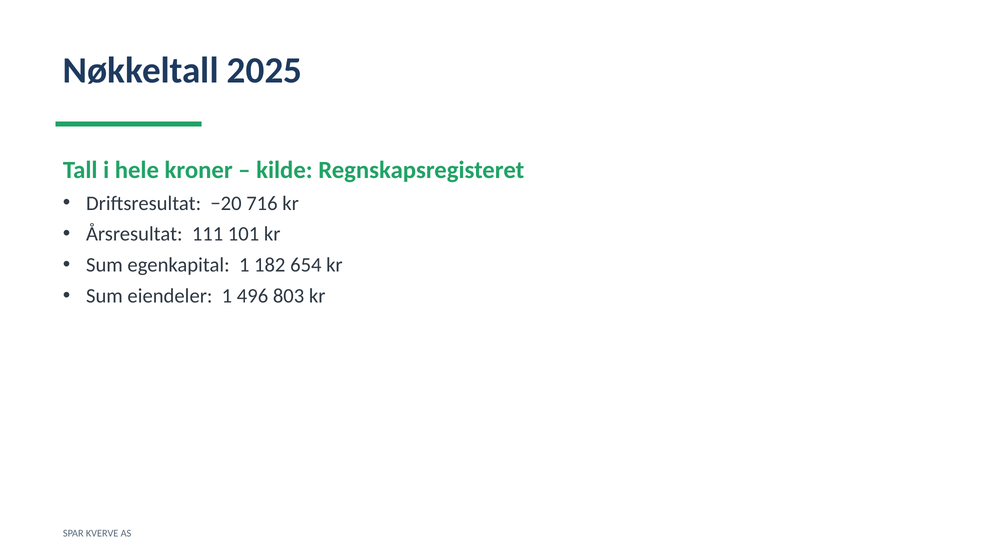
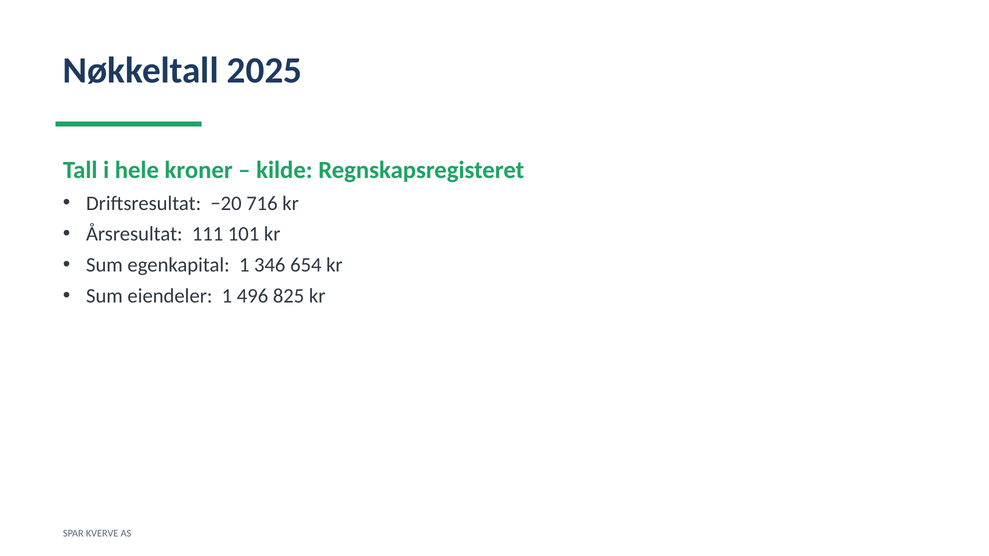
182: 182 -> 346 (270, 265)
803: 803 -> 825 (289, 296)
